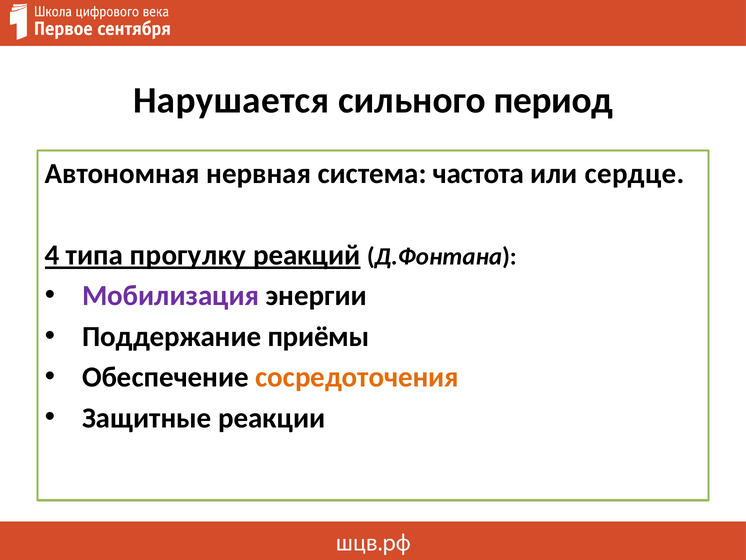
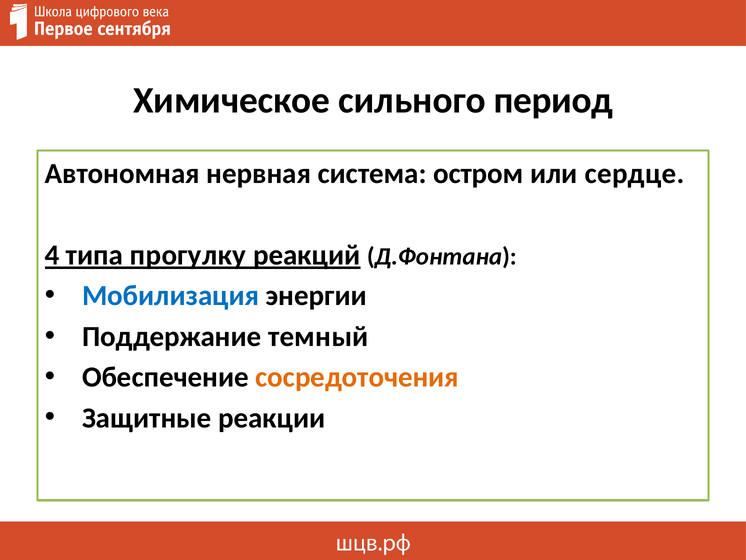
Нарушается: Нарушается -> Химическое (232, 100)
частота: частота -> остром (478, 174)
Мобилизация colour: purple -> blue (171, 296)
приёмы: приёмы -> темный (318, 336)
